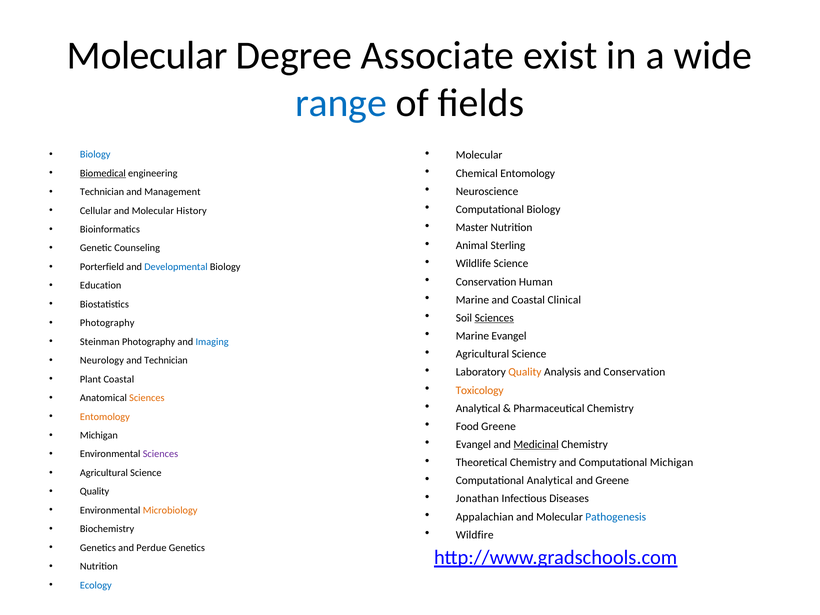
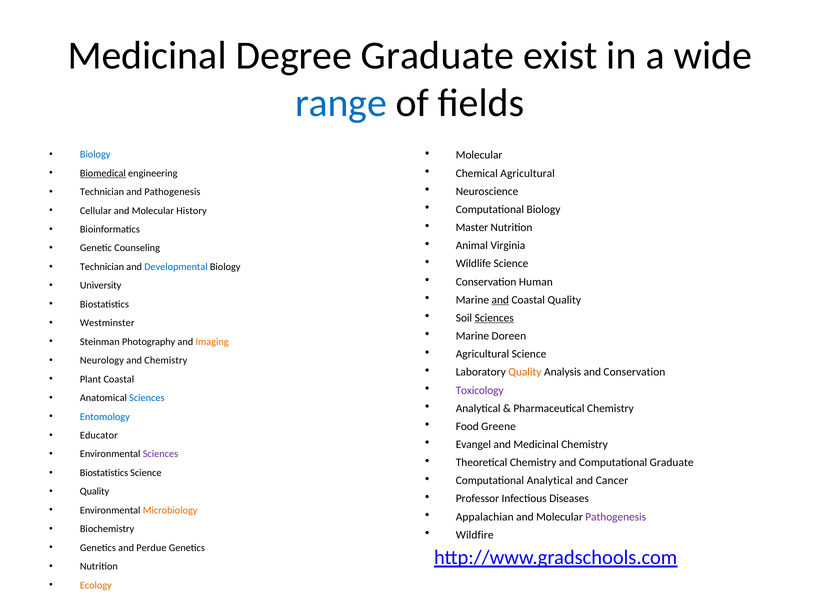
Molecular: Molecular -> Medicinal (147, 55)
Degree Associate: Associate -> Graduate (438, 55)
Chemical Entomology: Entomology -> Agricultural (528, 173)
and Management: Management -> Pathogenesis (172, 192)
Sterling: Sterling -> Virginia (508, 246)
Porterfield: Porterfield -> Technician (102, 267)
Education: Education -> University (101, 286)
and underline: none -> present (500, 300)
Coastal Clinical: Clinical -> Quality (564, 300)
Photography: Photography -> Westminster (107, 323)
Marine Evangel: Evangel -> Doreen (509, 336)
Imaging colour: blue -> orange (212, 342)
and Technician: Technician -> Chemistry (166, 360)
Toxicology colour: orange -> purple (480, 390)
Sciences colour: orange -> blue (147, 398)
Entomology colour: orange -> blue (105, 417)
Michigan: Michigan -> Educator (99, 435)
Medicinal underline: present -> none (536, 444)
Computational Michigan: Michigan -> Graduate (672, 463)
Agricultural: Agricultural -> Biostatistics (104, 473)
and Greene: Greene -> Cancer (612, 481)
Jonathan: Jonathan -> Professor (477, 499)
Pathogenesis colour: blue -> purple (616, 517)
Ecology colour: blue -> orange (96, 585)
